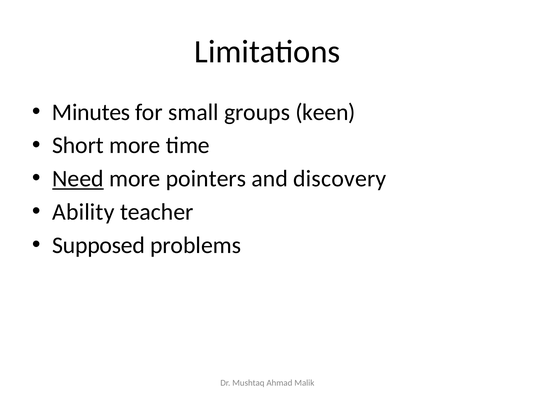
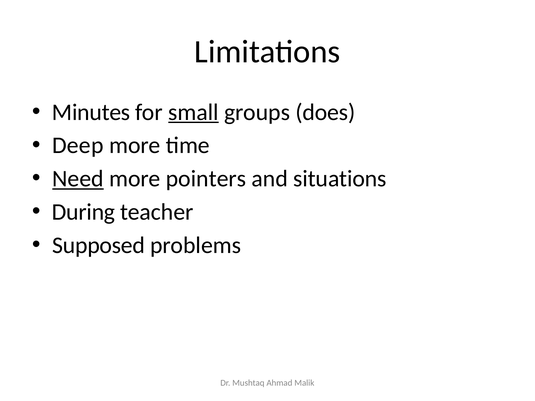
small underline: none -> present (193, 112)
keen: keen -> does (325, 112)
Short: Short -> Deep (78, 146)
discovery: discovery -> situations (340, 179)
Ability: Ability -> During (84, 212)
